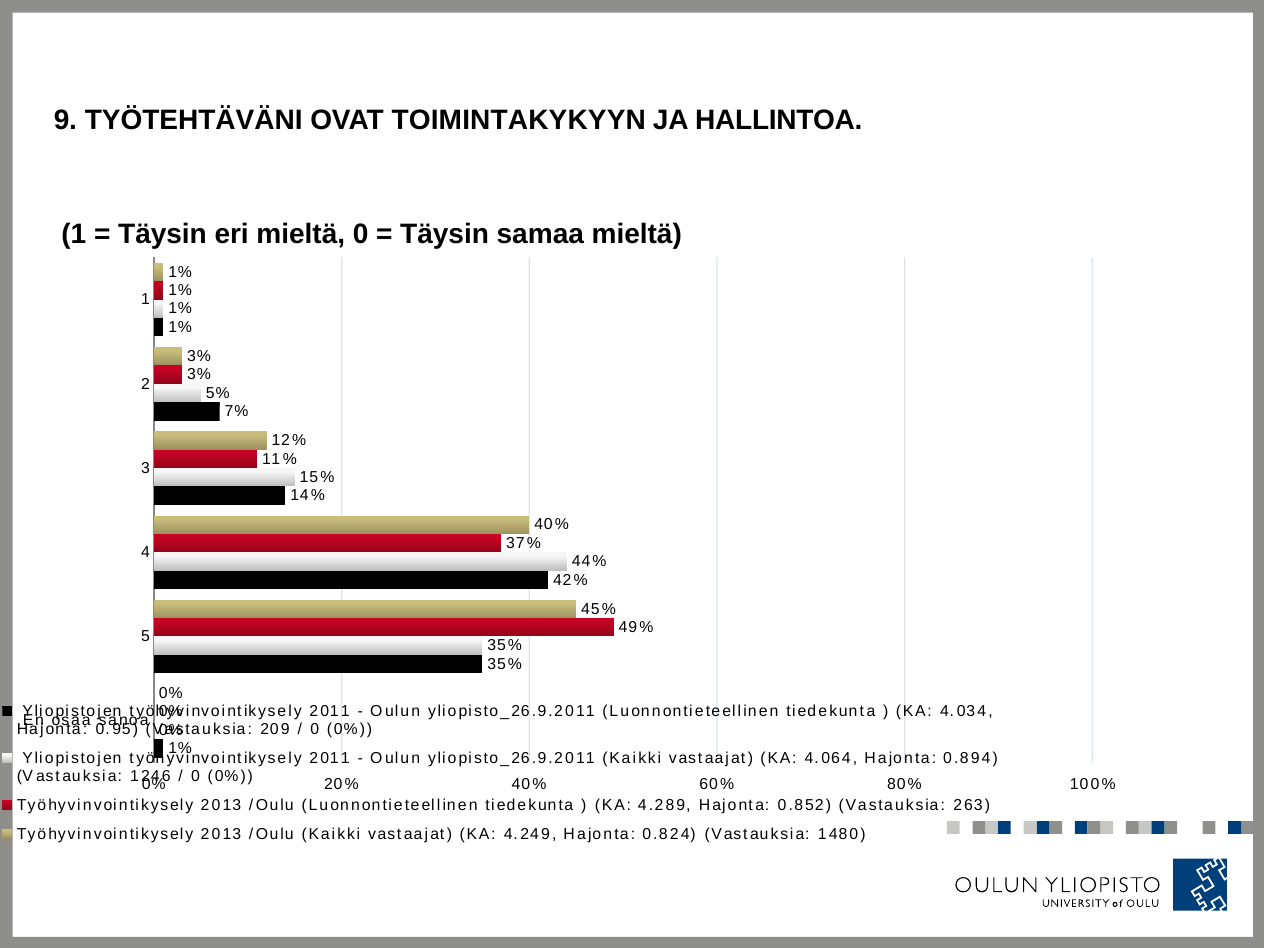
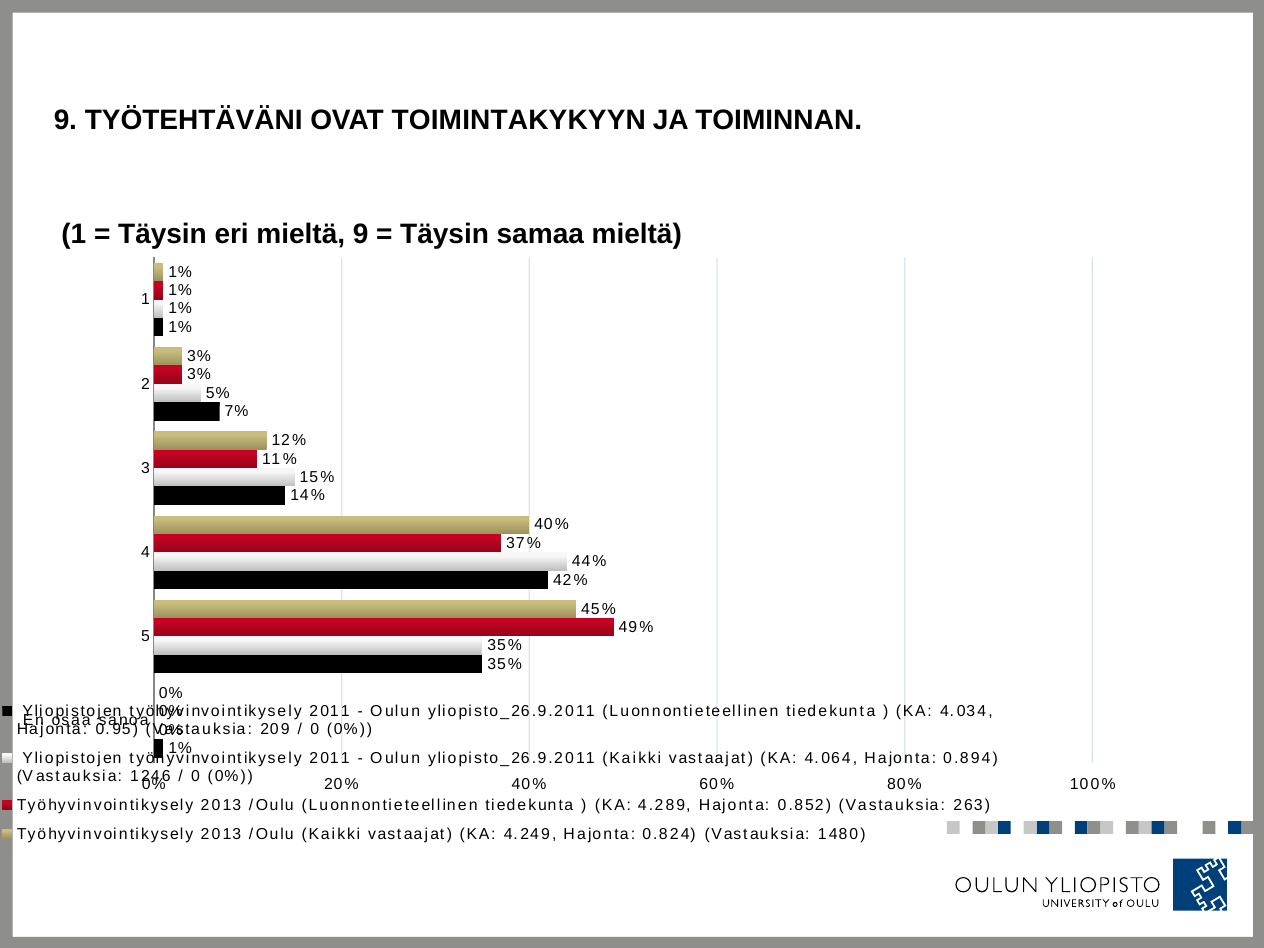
HALLINTOA: HALLINTOA -> TOIMINNAN (779, 120)
mieltä 0: 0 -> 9 (361, 234)
